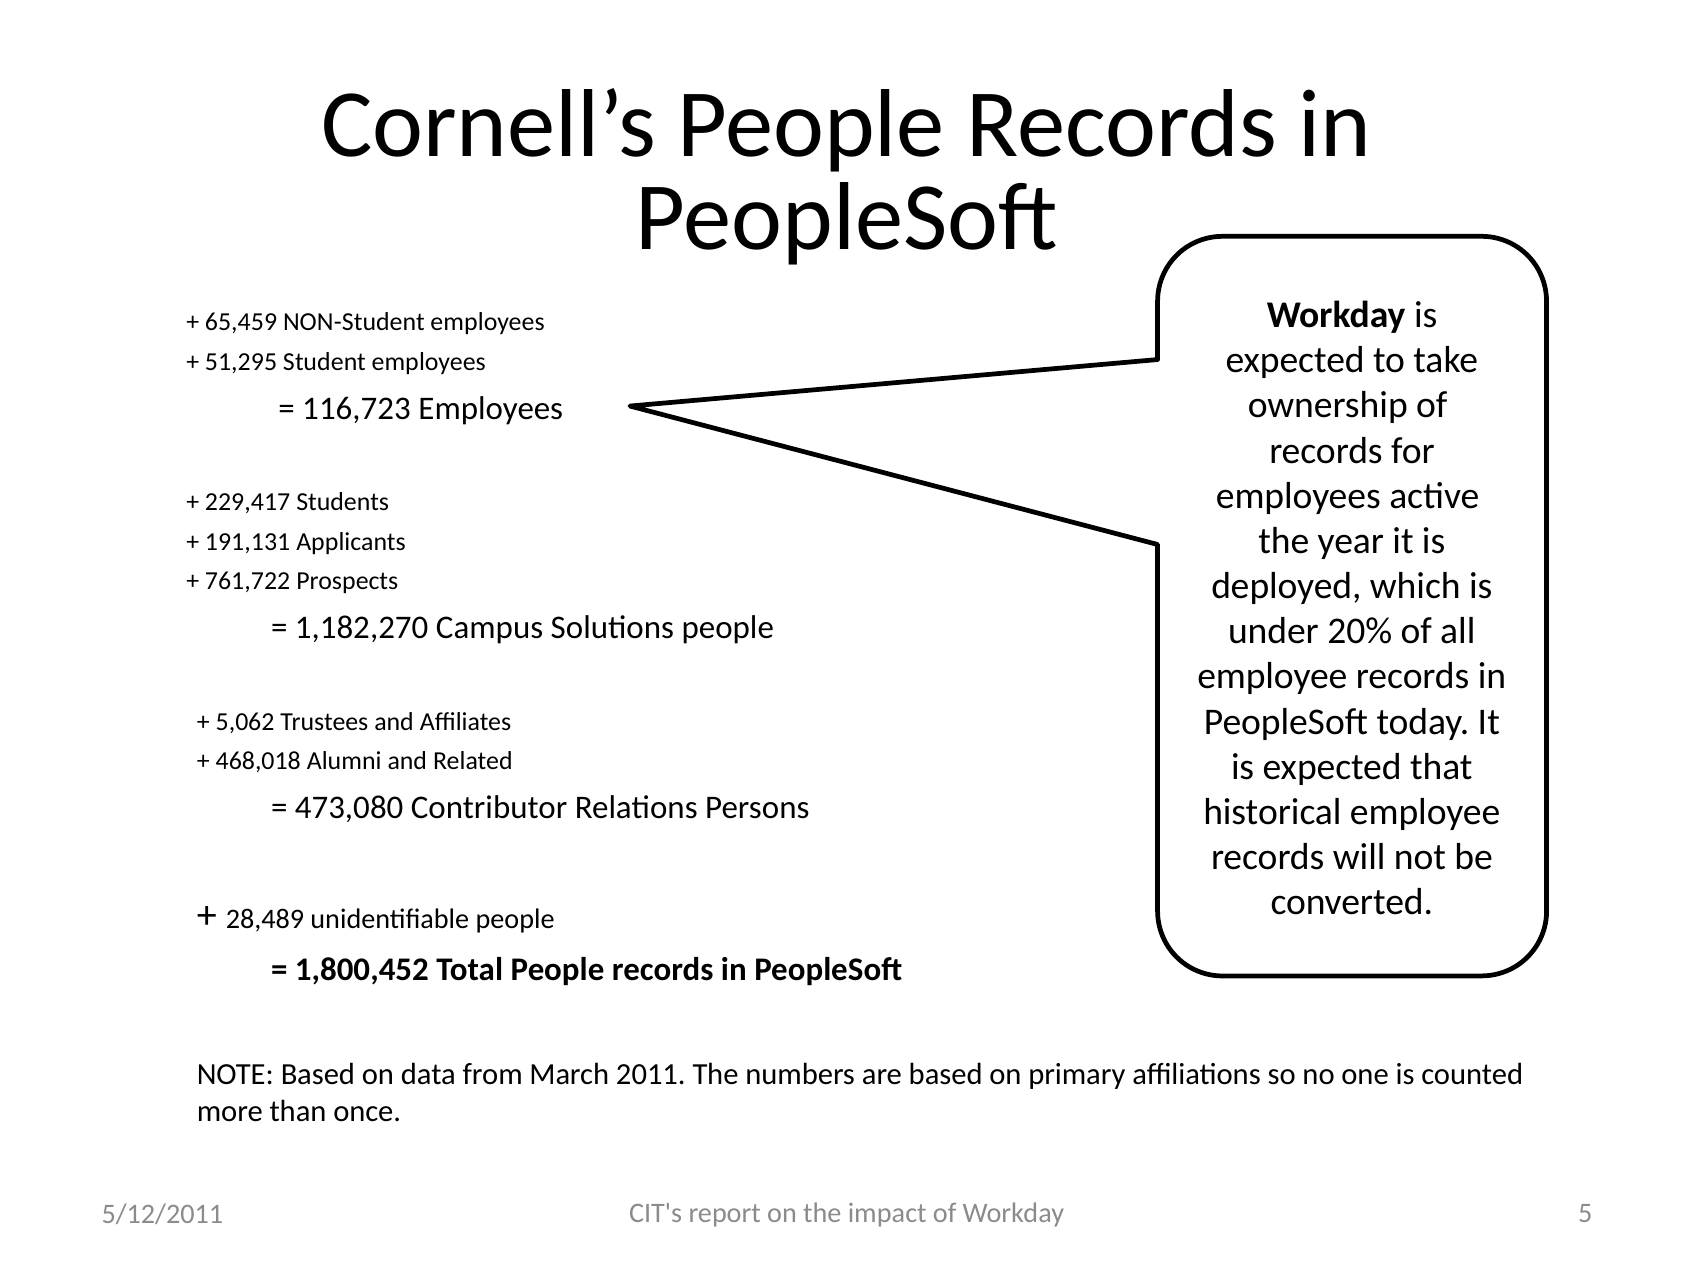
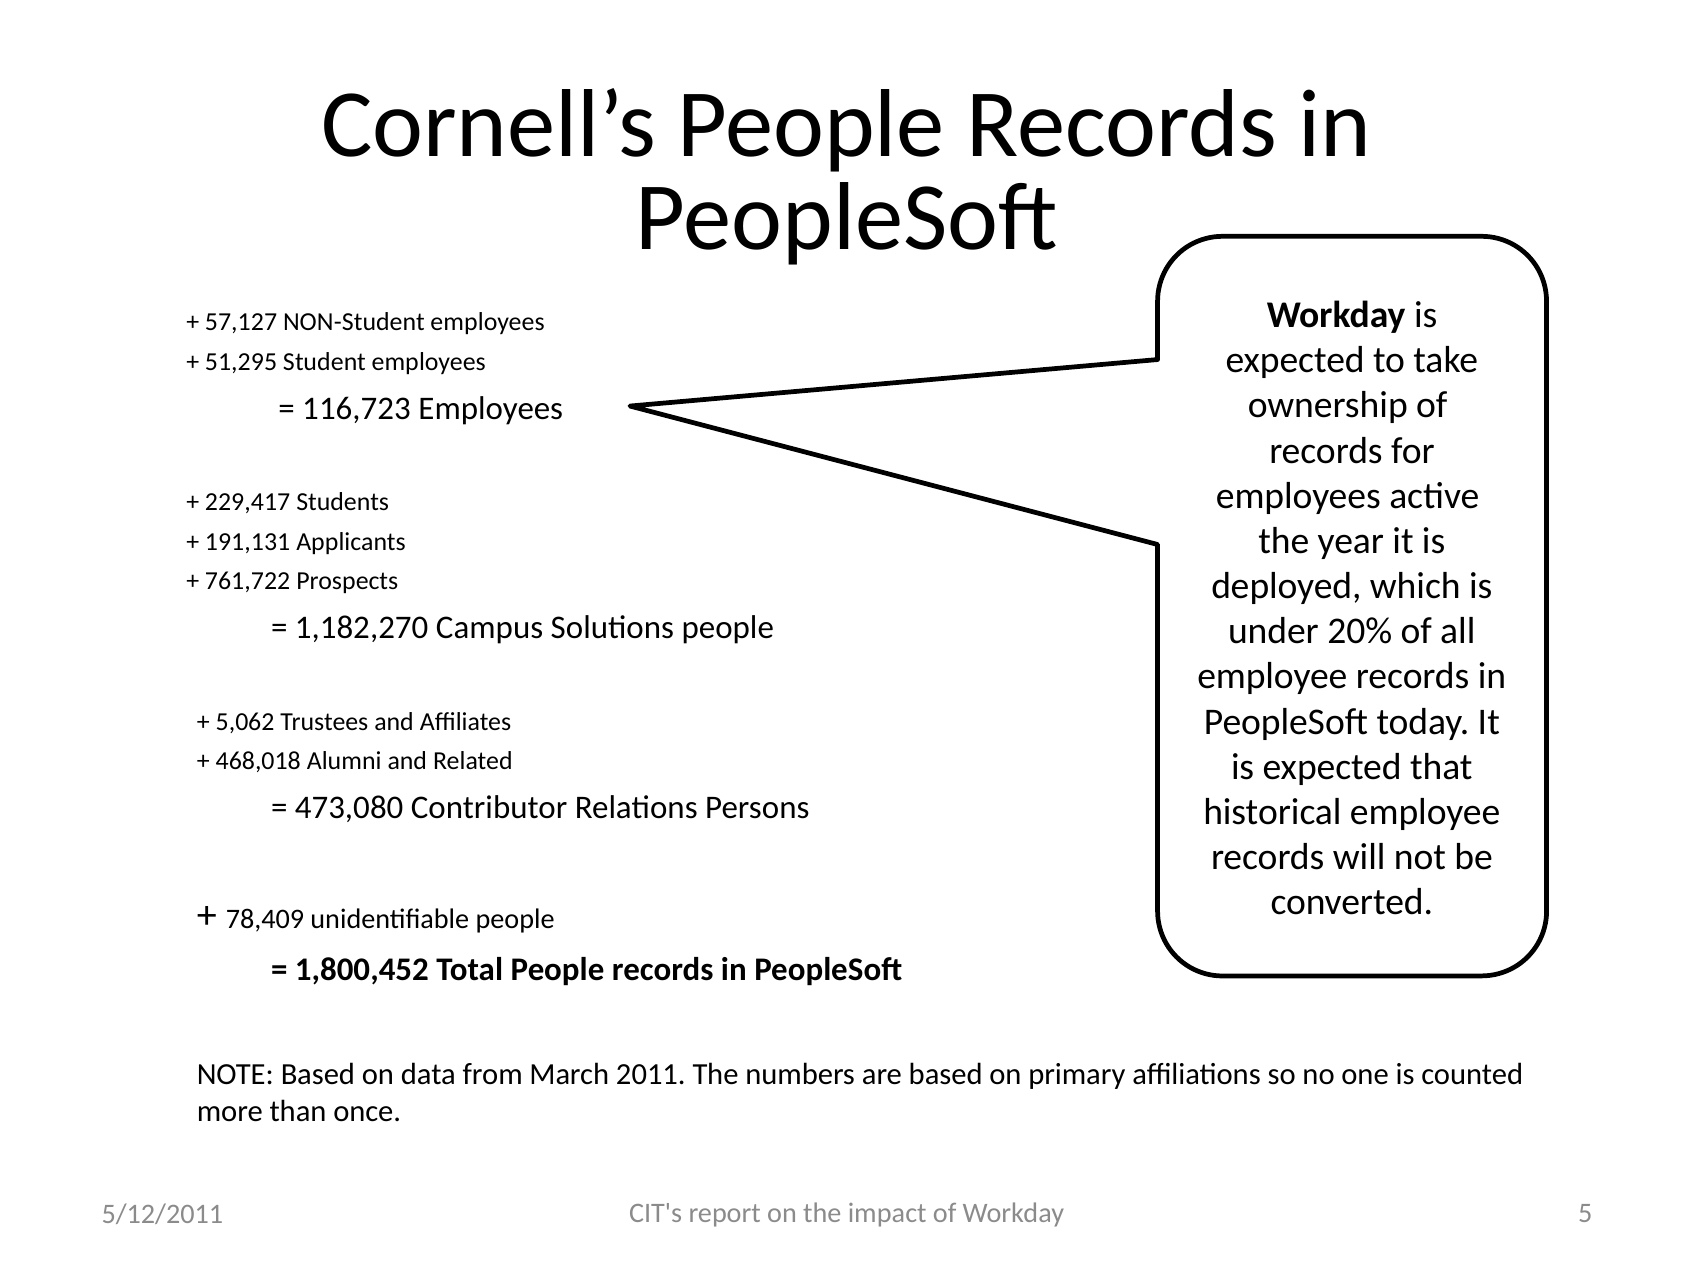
65,459: 65,459 -> 57,127 (241, 322)
28,489: 28,489 -> 78,409 (265, 919)
